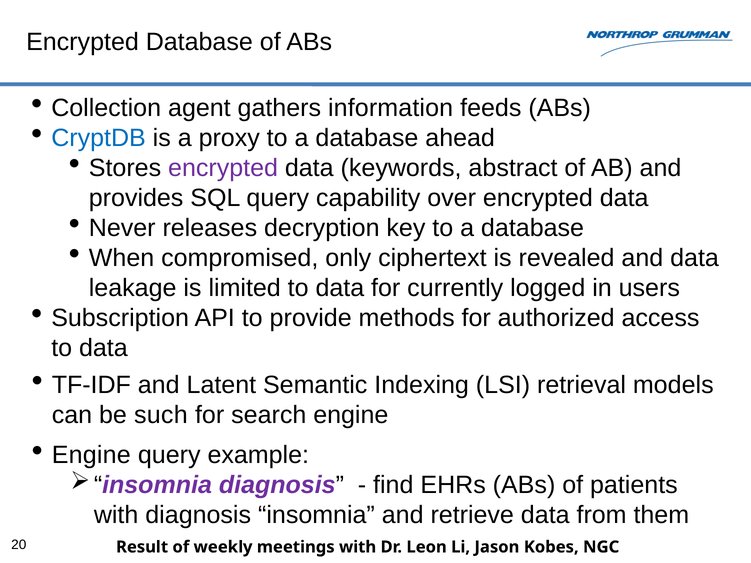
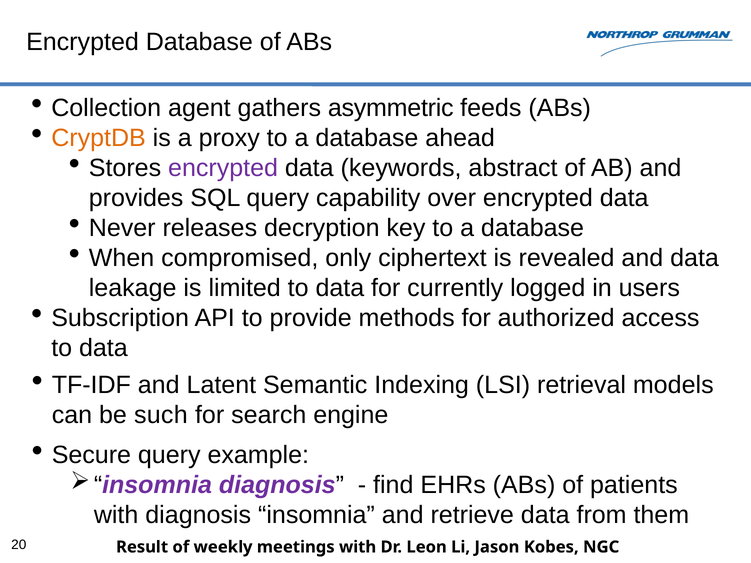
information: information -> asymmetric (391, 108)
CryptDB colour: blue -> orange (99, 138)
Engine: Engine -> Secure (91, 455)
